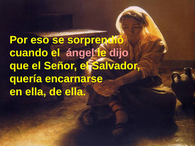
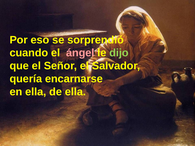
dijo colour: pink -> light green (119, 53)
